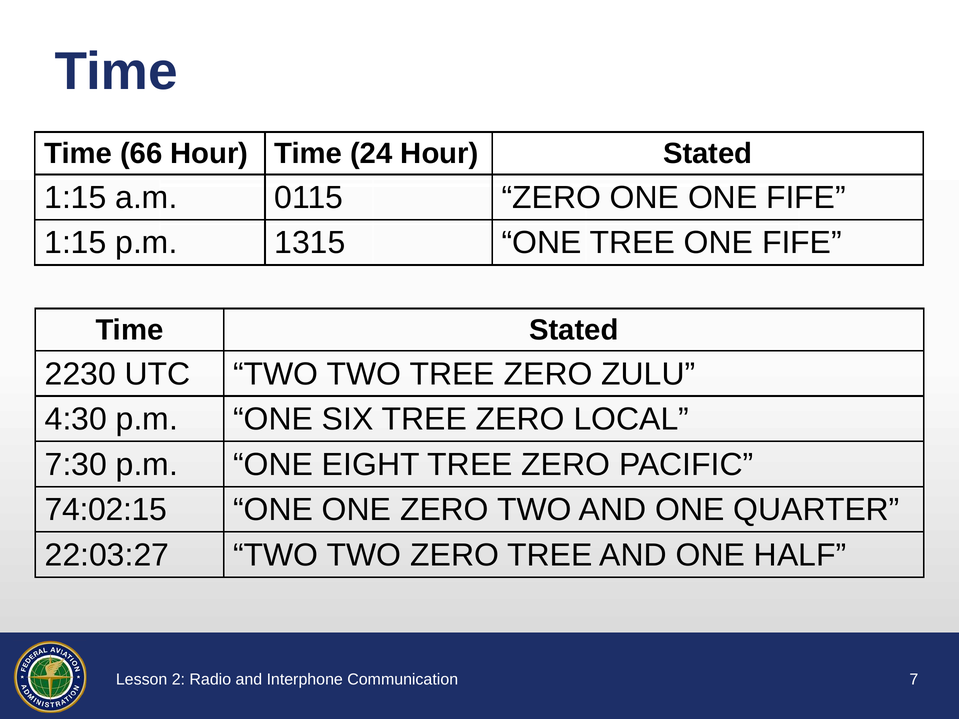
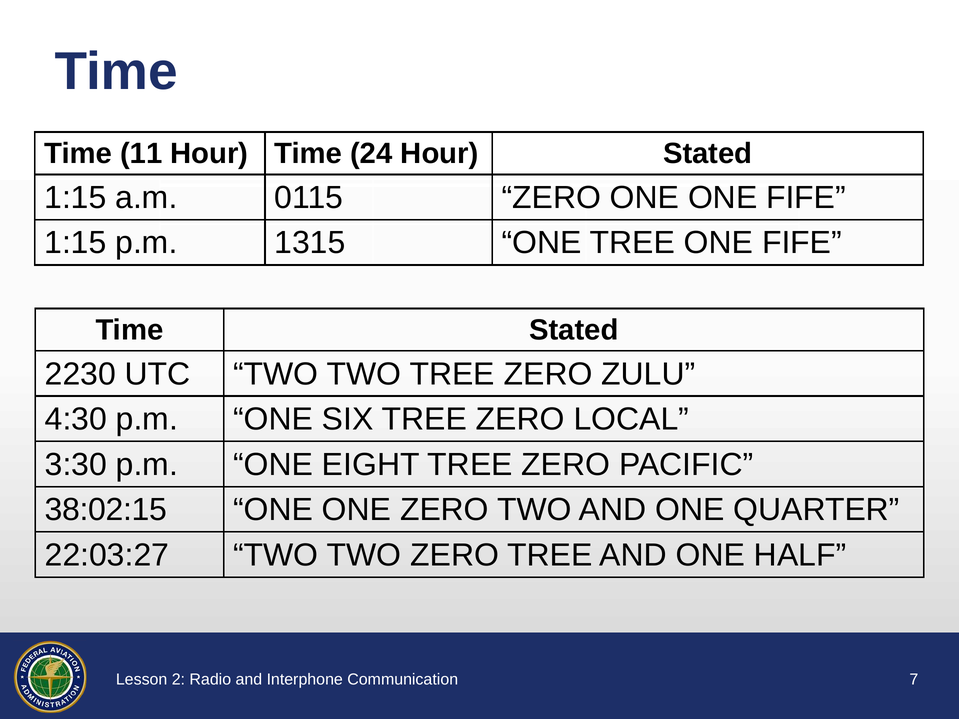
66: 66 -> 11 (141, 154)
7:30: 7:30 -> 3:30 (76, 465)
74:02:15: 74:02:15 -> 38:02:15 (106, 510)
